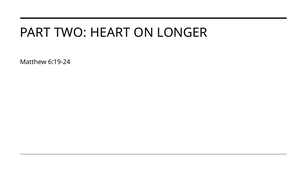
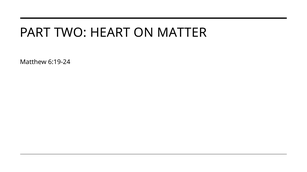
LONGER: LONGER -> MATTER (182, 33)
